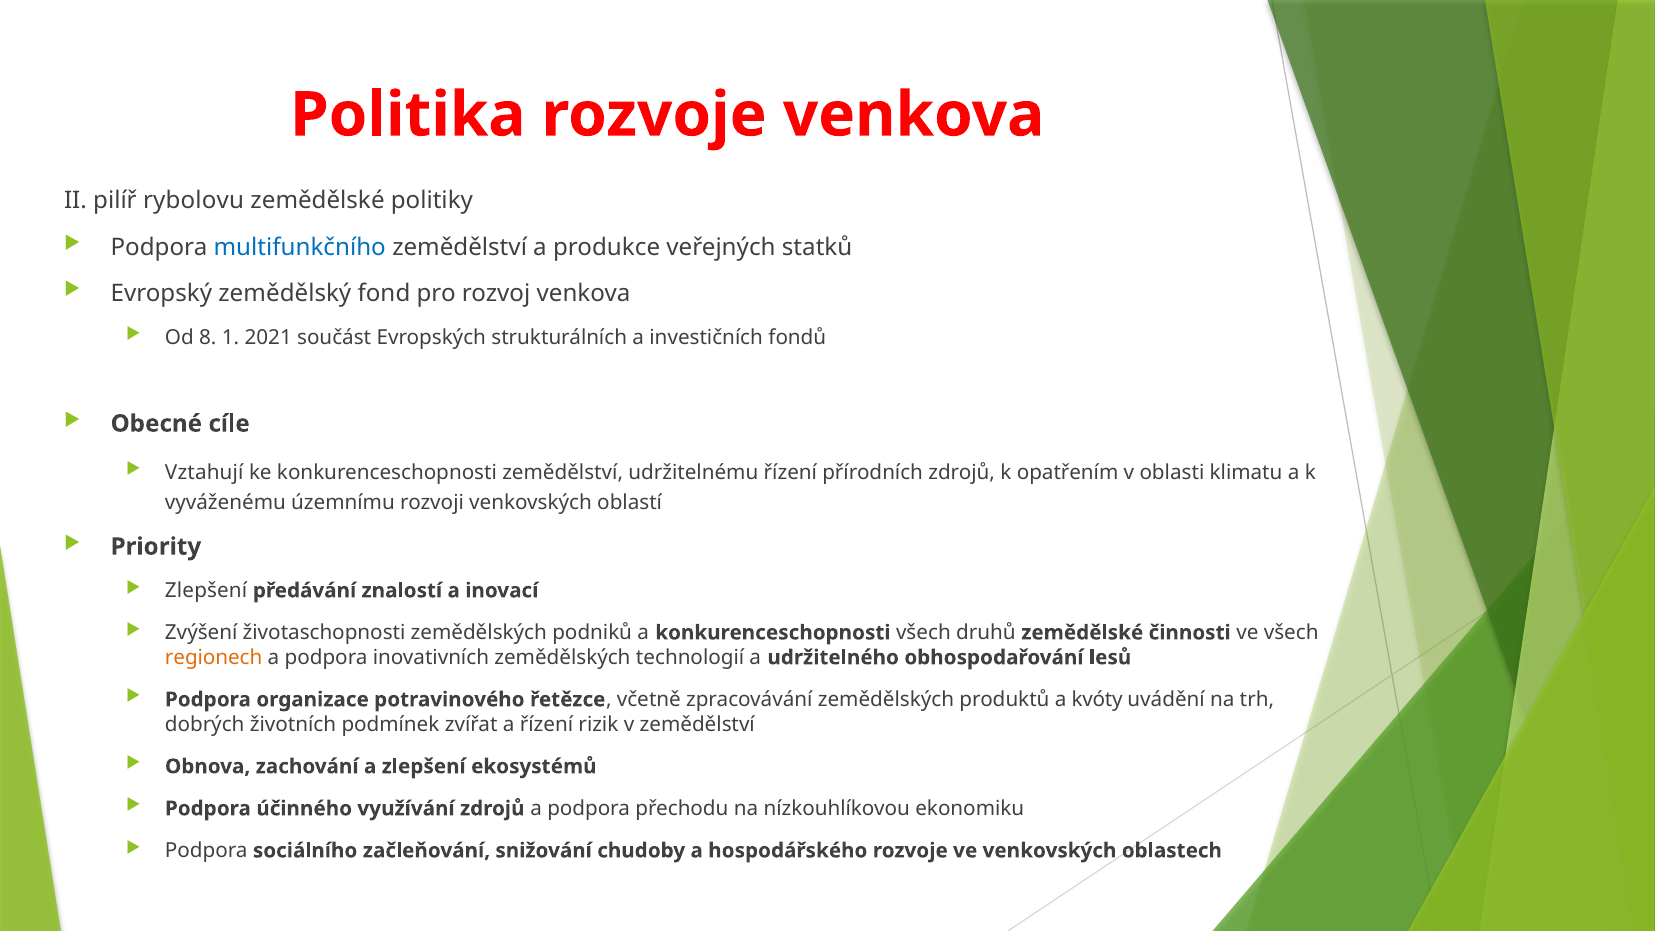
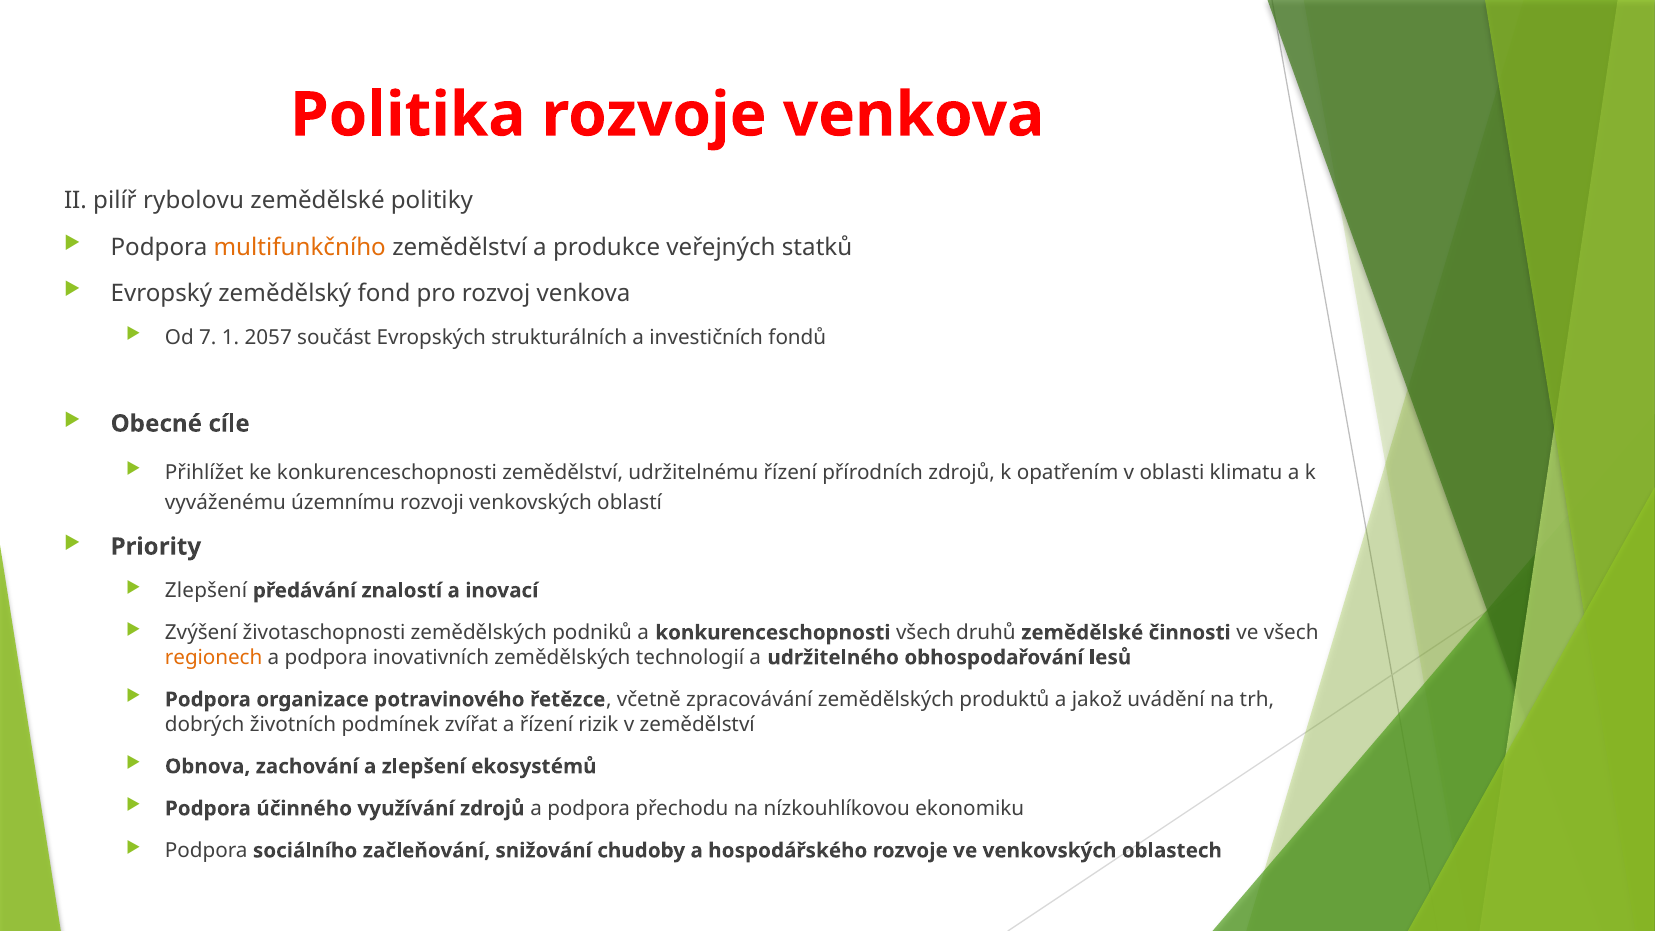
multifunkčního colour: blue -> orange (300, 247)
8: 8 -> 7 (208, 337)
2021: 2021 -> 2057 (268, 337)
Vztahují: Vztahují -> Přihlížet (204, 472)
kvóty: kvóty -> jakož (1097, 700)
